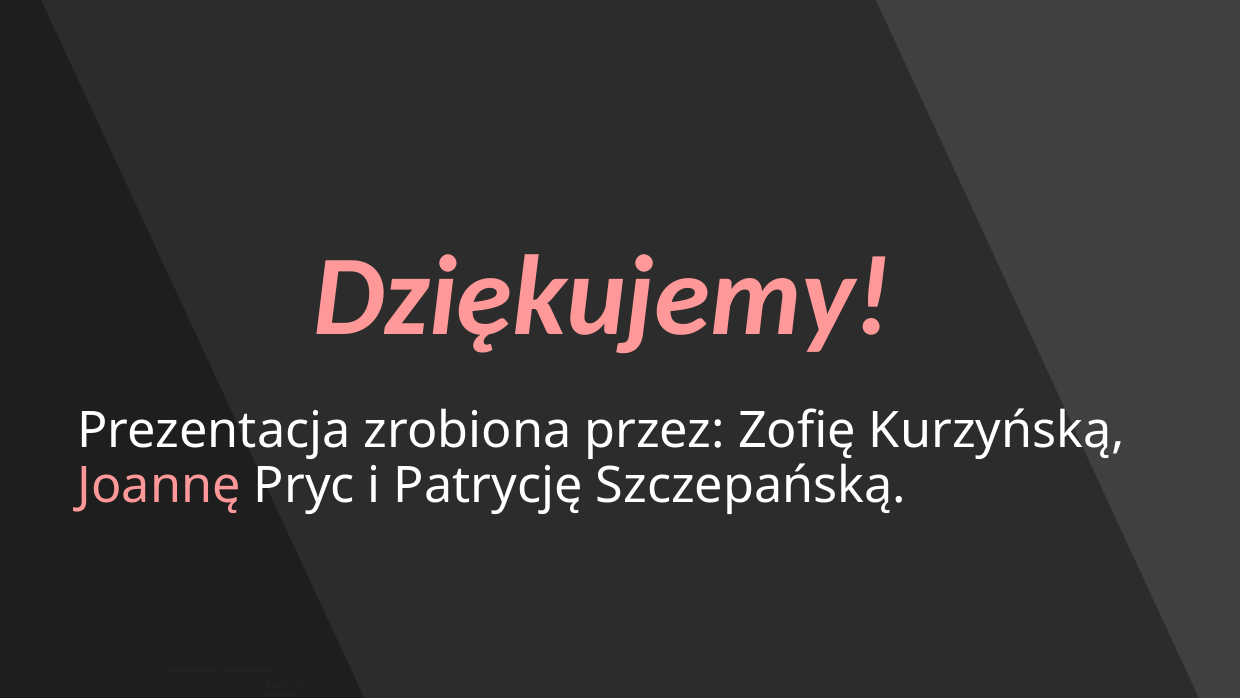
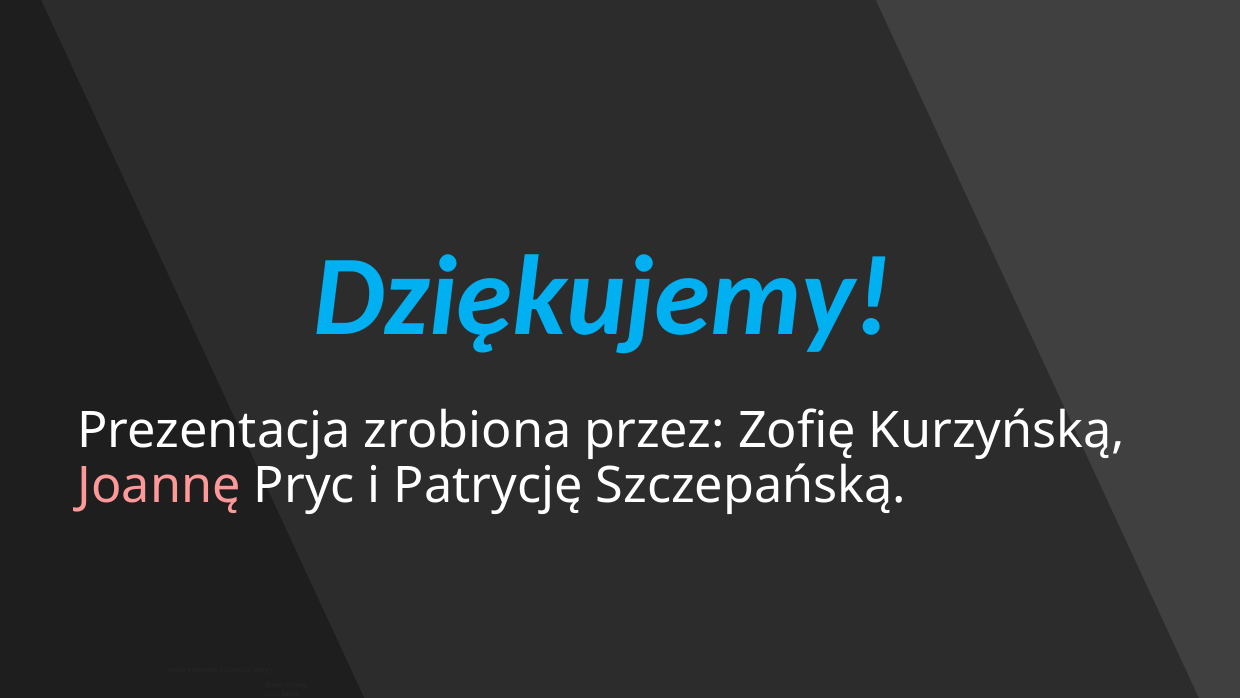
Dziękujemy colour: pink -> light blue (602, 297)
